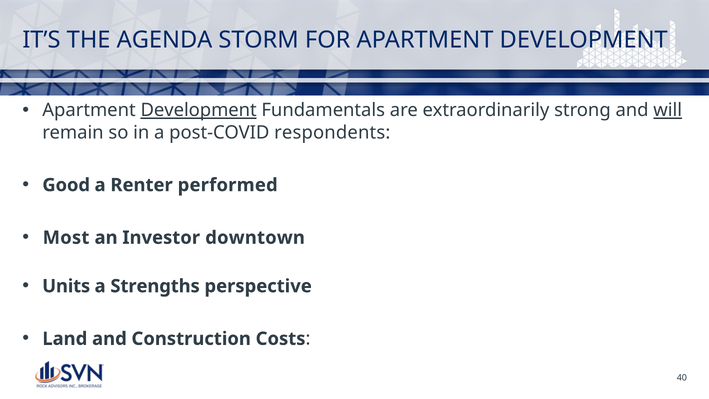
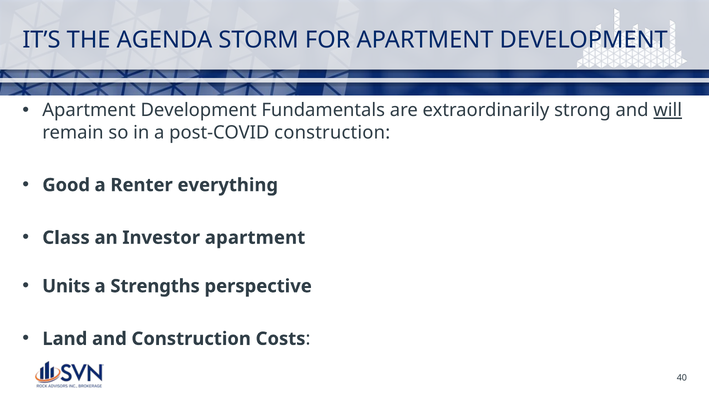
Development underline: present -> none (199, 110)
post-COVID respondents: respondents -> construction (332, 132)
performed: performed -> everything (228, 185)
Most: Most -> Class (66, 238)
Investor downtown: downtown -> apartment (255, 238)
